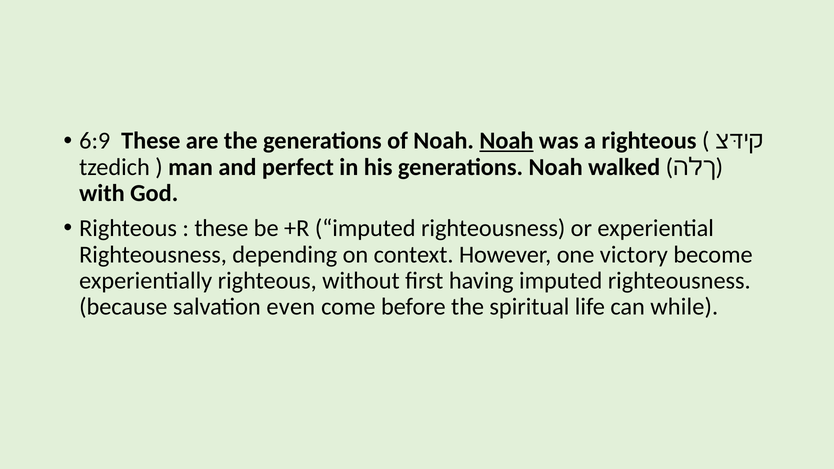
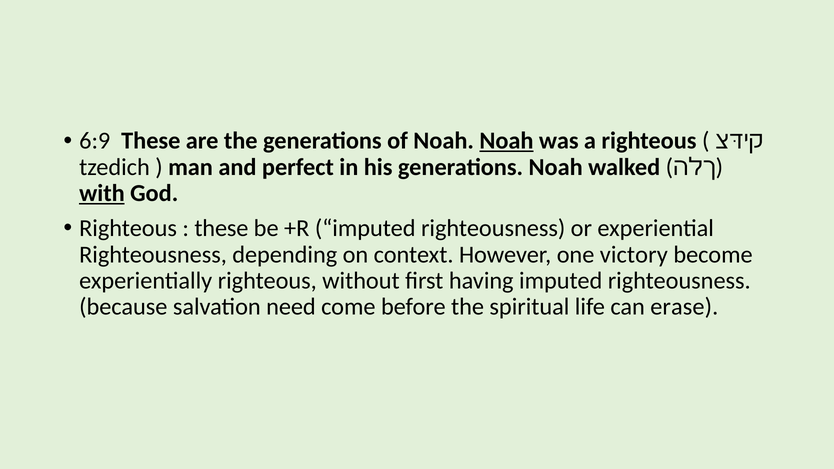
with underline: none -> present (102, 193)
even: even -> need (291, 307)
while: while -> erase (684, 307)
